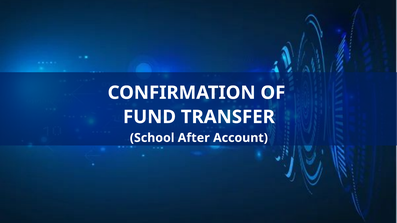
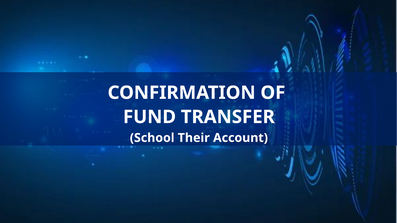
After: After -> Their (194, 138)
